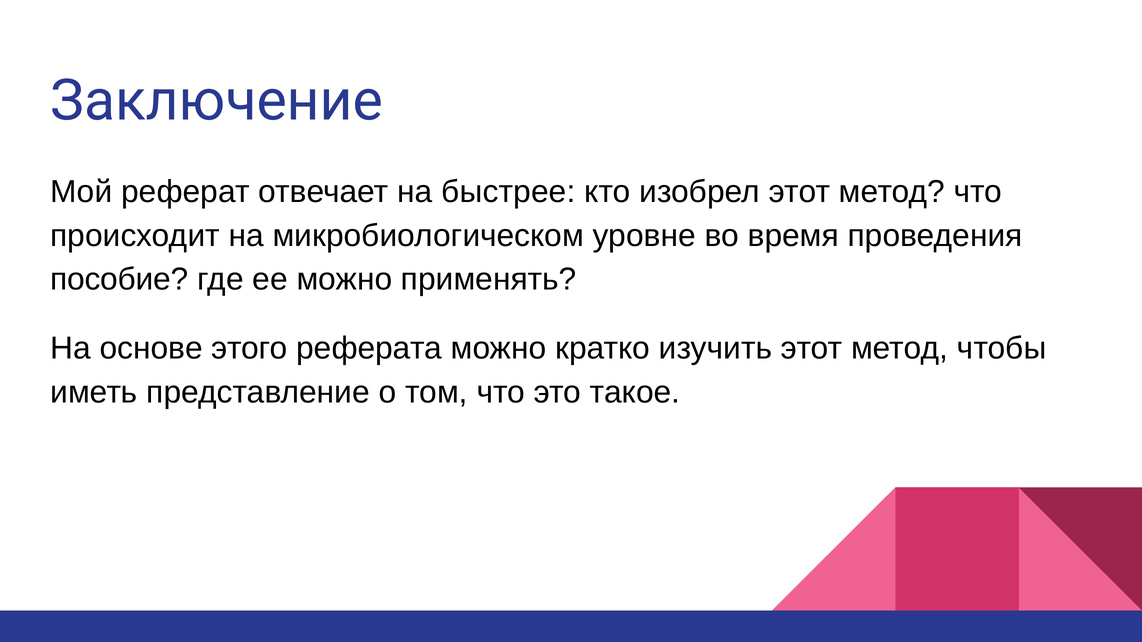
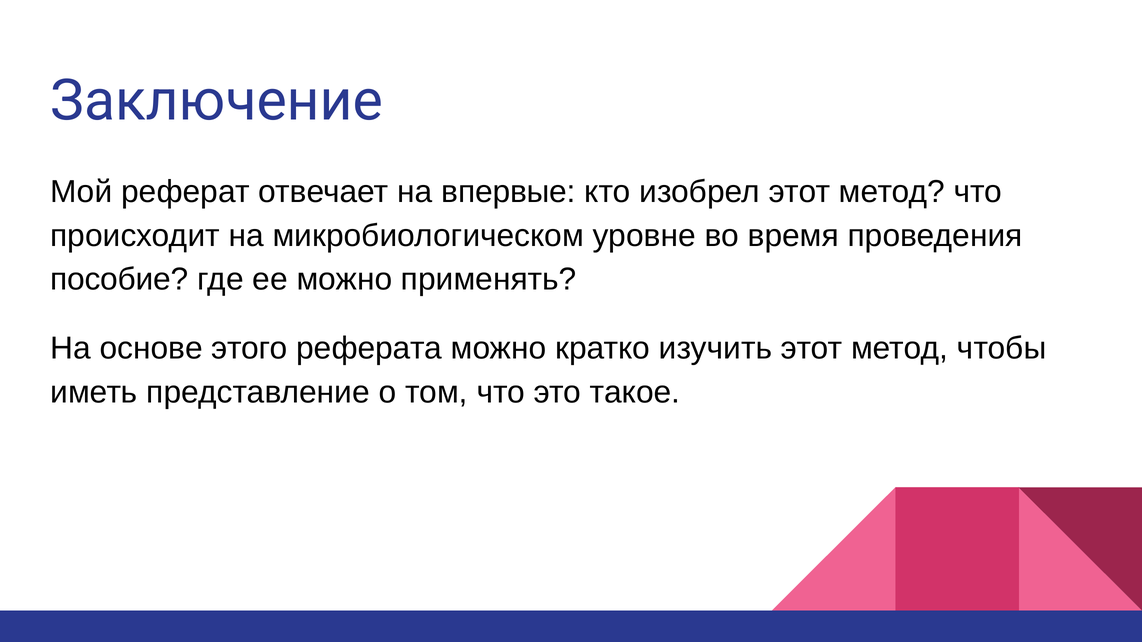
быстрее: быстрее -> впервые (509, 192)
